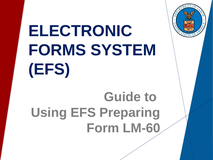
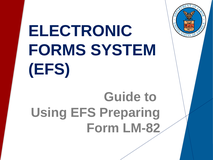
LM-60: LM-60 -> LM-82 (142, 128)
